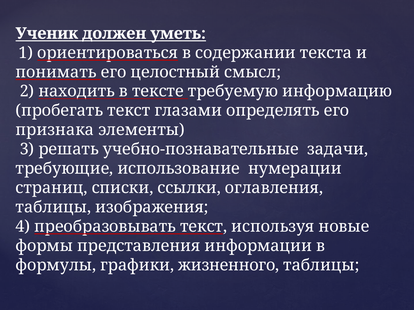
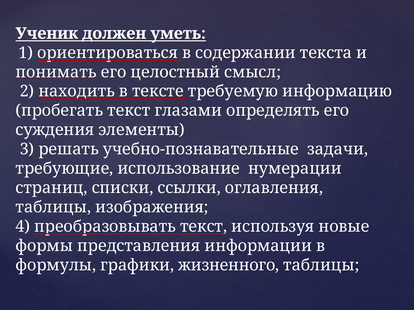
признака: признака -> суждения (55, 130)
